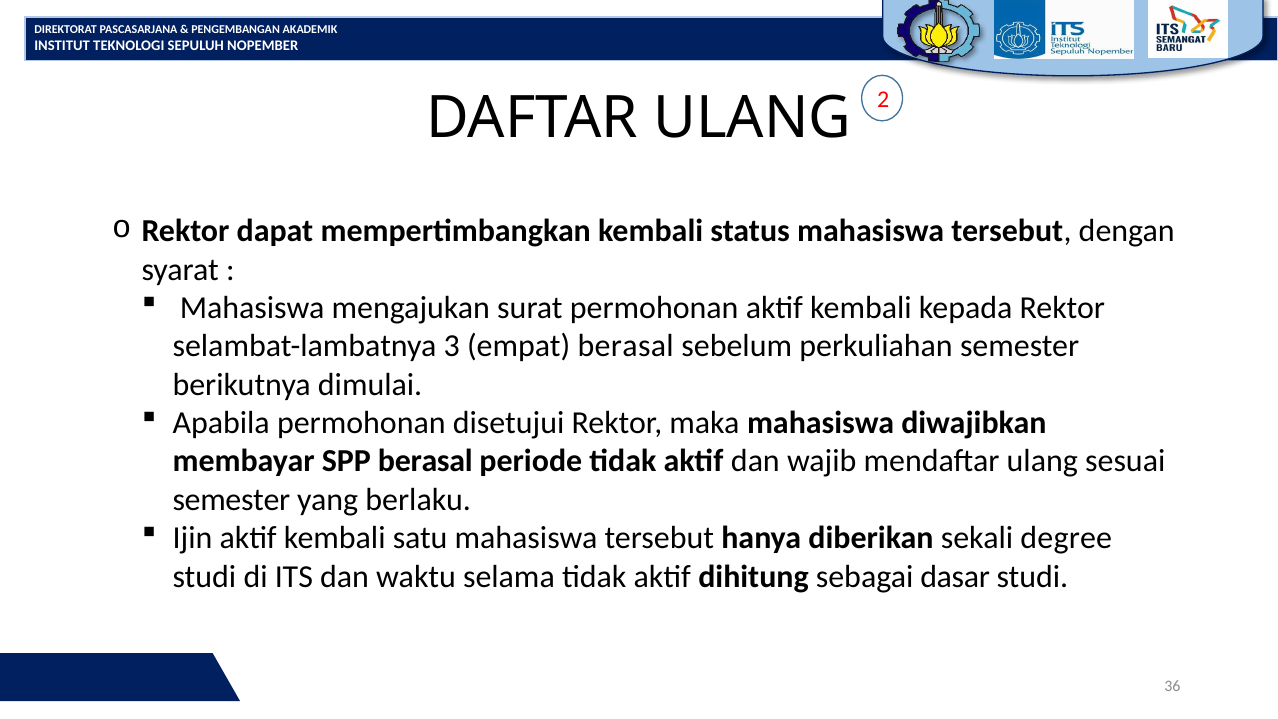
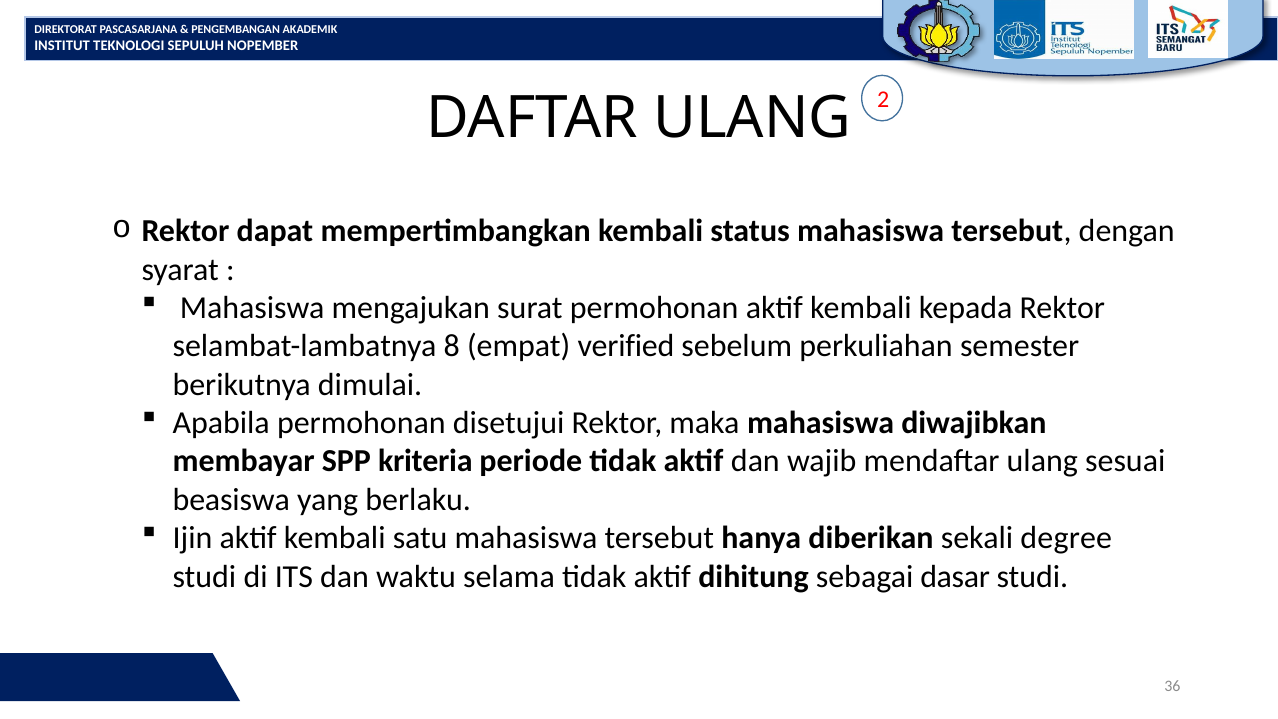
3: 3 -> 8 (452, 346)
empat berasal: berasal -> verified (626, 346)
SPP berasal: berasal -> kriteria (425, 461)
semester: semester -> beasiswa (231, 500)
